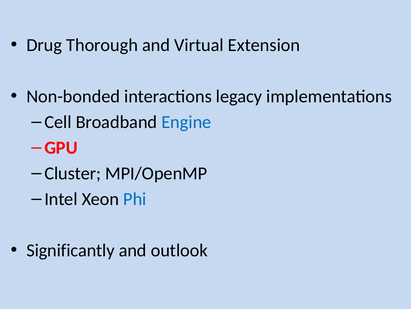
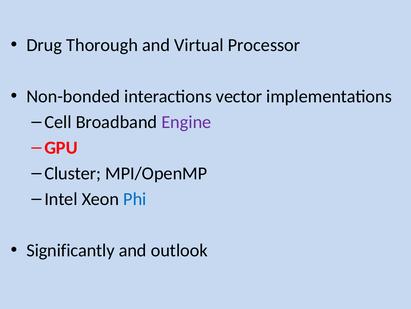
Extension: Extension -> Processor (264, 45)
legacy: legacy -> vector (239, 96)
Engine colour: blue -> purple (186, 122)
